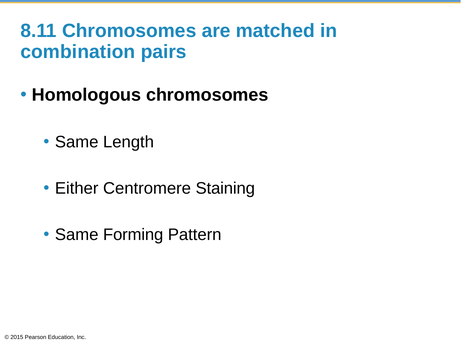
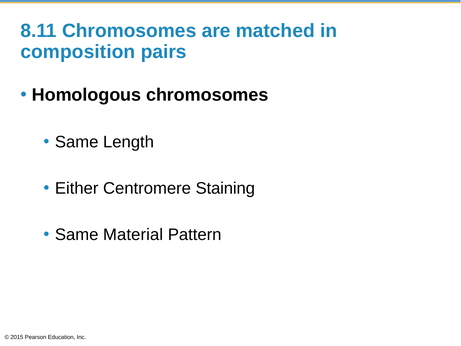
combination: combination -> composition (78, 52)
Forming: Forming -> Material (133, 235)
